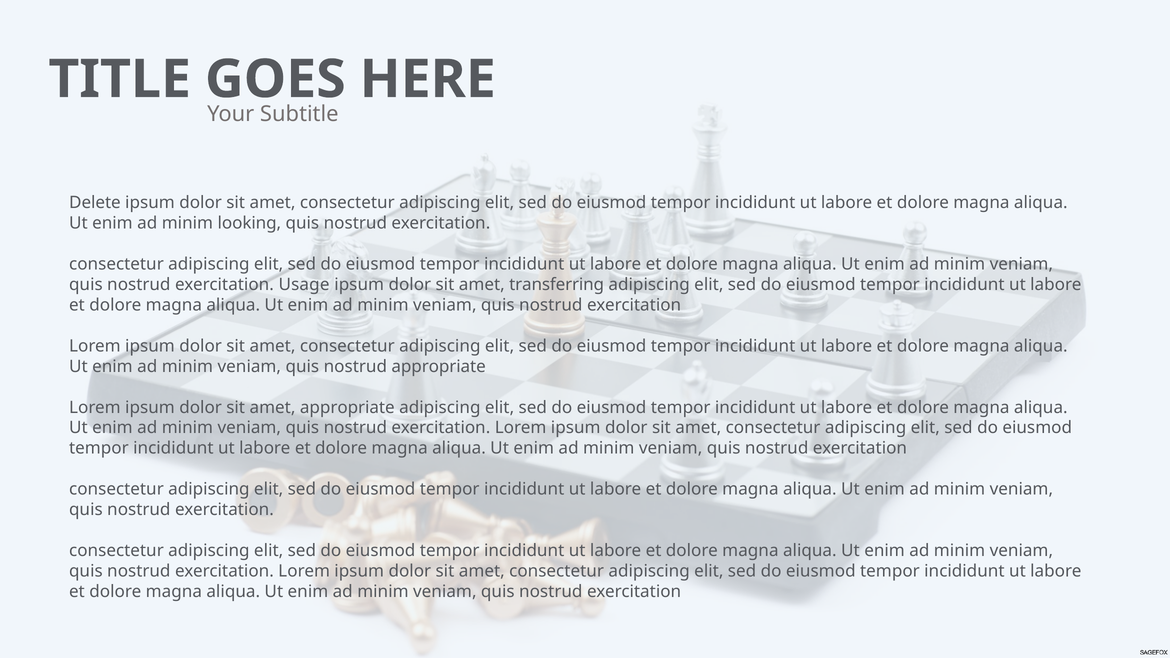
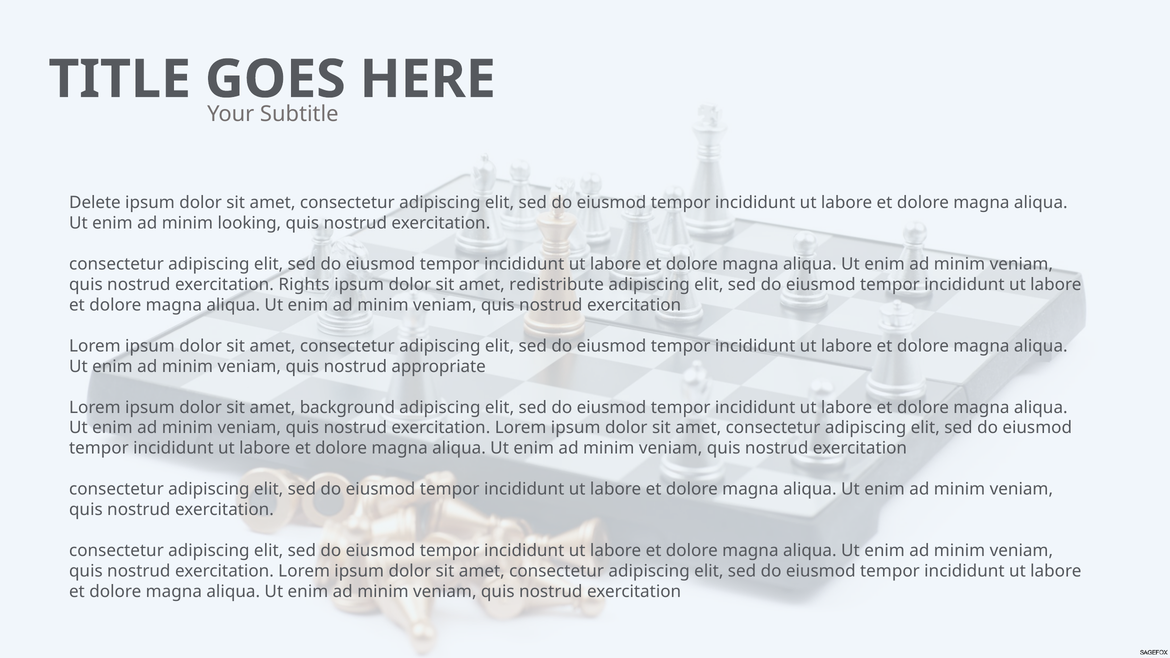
Usage: Usage -> Rights (304, 285)
transferring: transferring -> redistribute (557, 285)
amet appropriate: appropriate -> background (347, 407)
